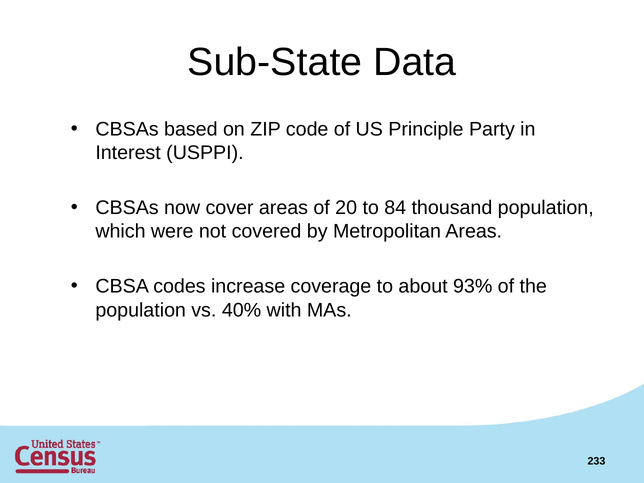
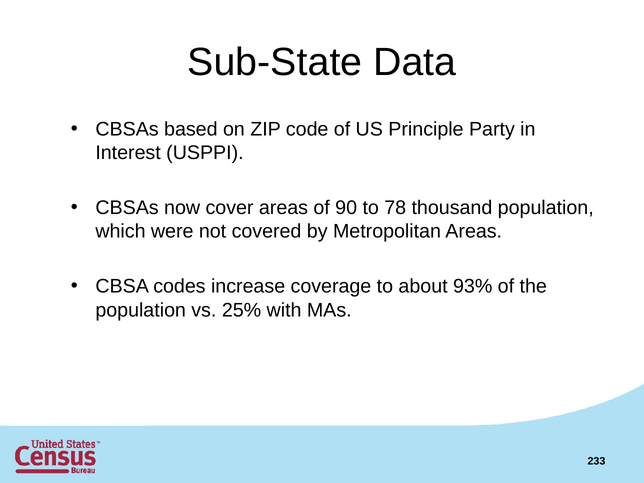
20: 20 -> 90 (346, 208)
84: 84 -> 78 (395, 208)
40%: 40% -> 25% (242, 310)
